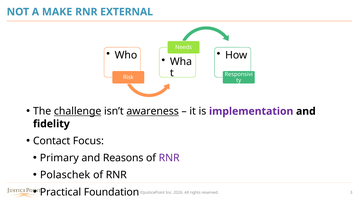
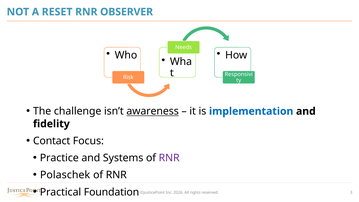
MAKE: MAKE -> RESET (57, 12)
EXTERNAL: EXTERNAL -> OBSERVER (127, 12)
challenge underline: present -> none (78, 111)
implementation colour: purple -> blue (251, 111)
Primary: Primary -> Practice (59, 158)
Reasons: Reasons -> Systems (123, 158)
